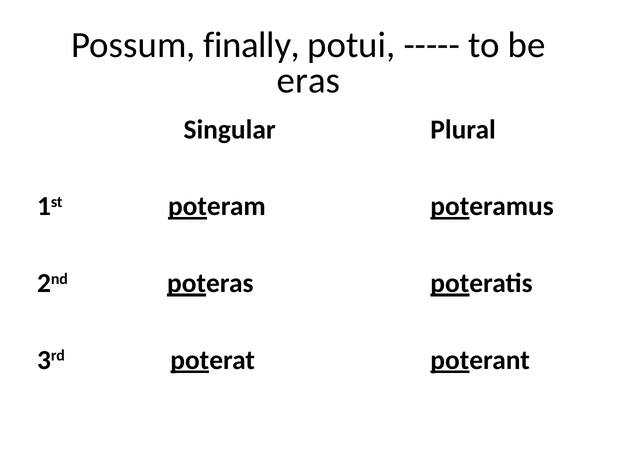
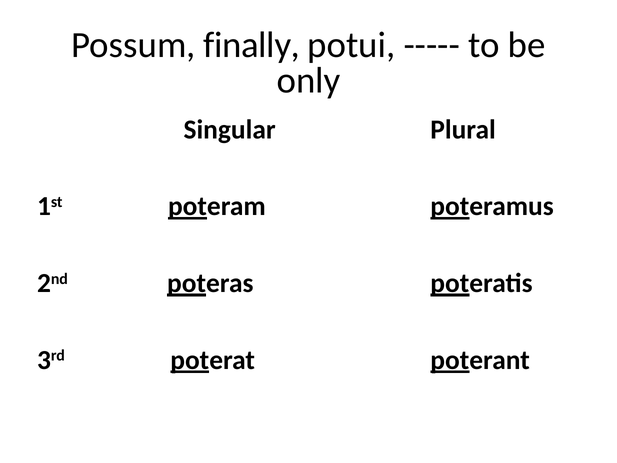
eras: eras -> only (309, 80)
